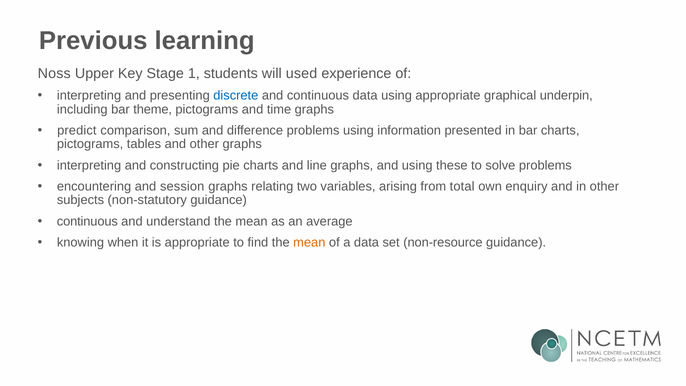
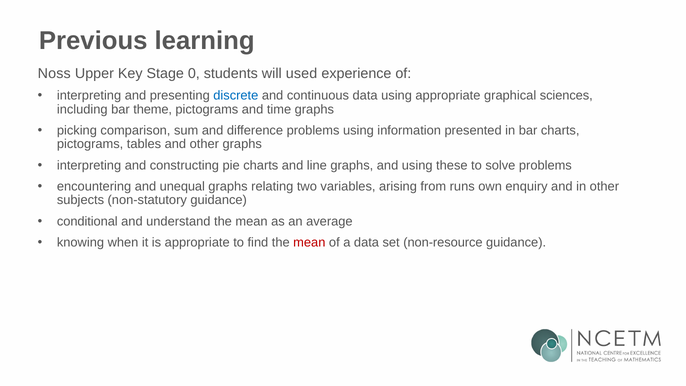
1: 1 -> 0 (194, 74)
underpin: underpin -> sciences (566, 95)
predict: predict -> picking (77, 130)
session: session -> unequal (182, 186)
total: total -> runs (462, 186)
continuous: continuous -> conditional (87, 221)
mean colour: orange -> red (309, 242)
